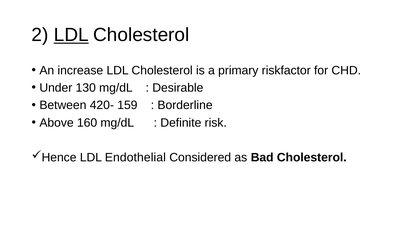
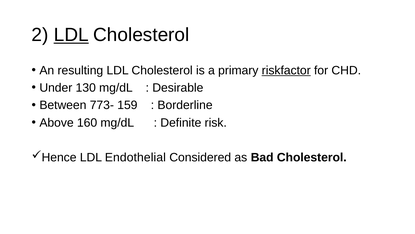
increase: increase -> resulting (80, 70)
riskfactor underline: none -> present (286, 70)
420-: 420- -> 773- (102, 105)
